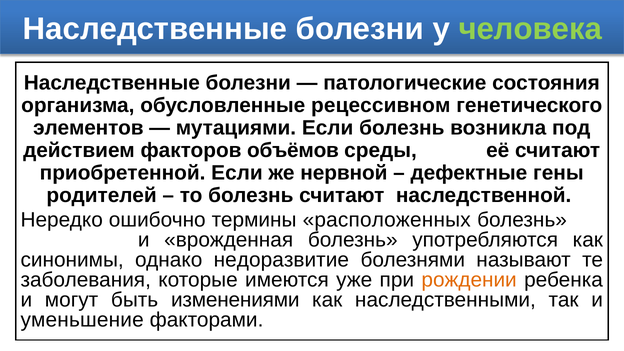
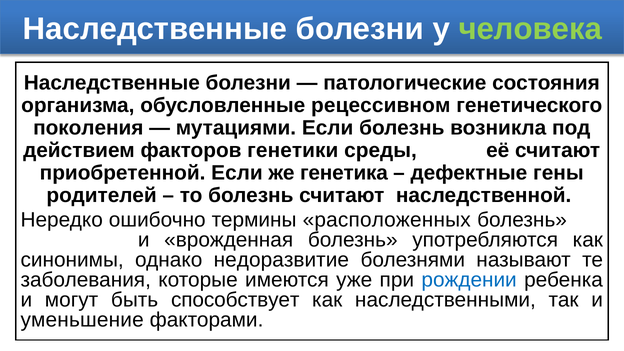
элементов: элементов -> поколения (88, 128)
объёмов: объёмов -> генетики (293, 150)
нервной: нервной -> генетика (344, 173)
рождении colour: orange -> blue (469, 280)
изменениями: изменениями -> способствует (235, 300)
